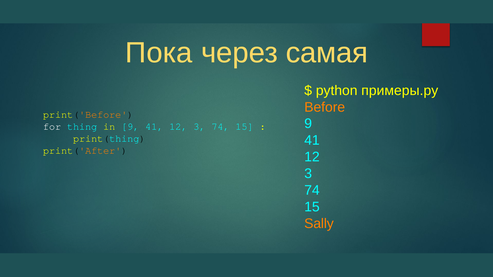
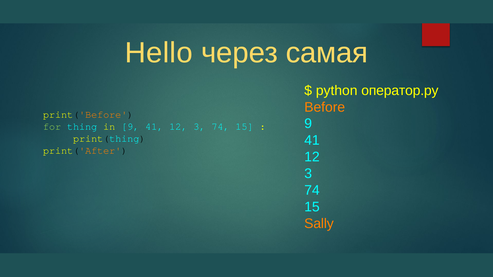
Пока: Пока -> Hello (159, 53)
примеры.py: примеры.py -> оператор.py (400, 91)
for colour: white -> light green (52, 127)
